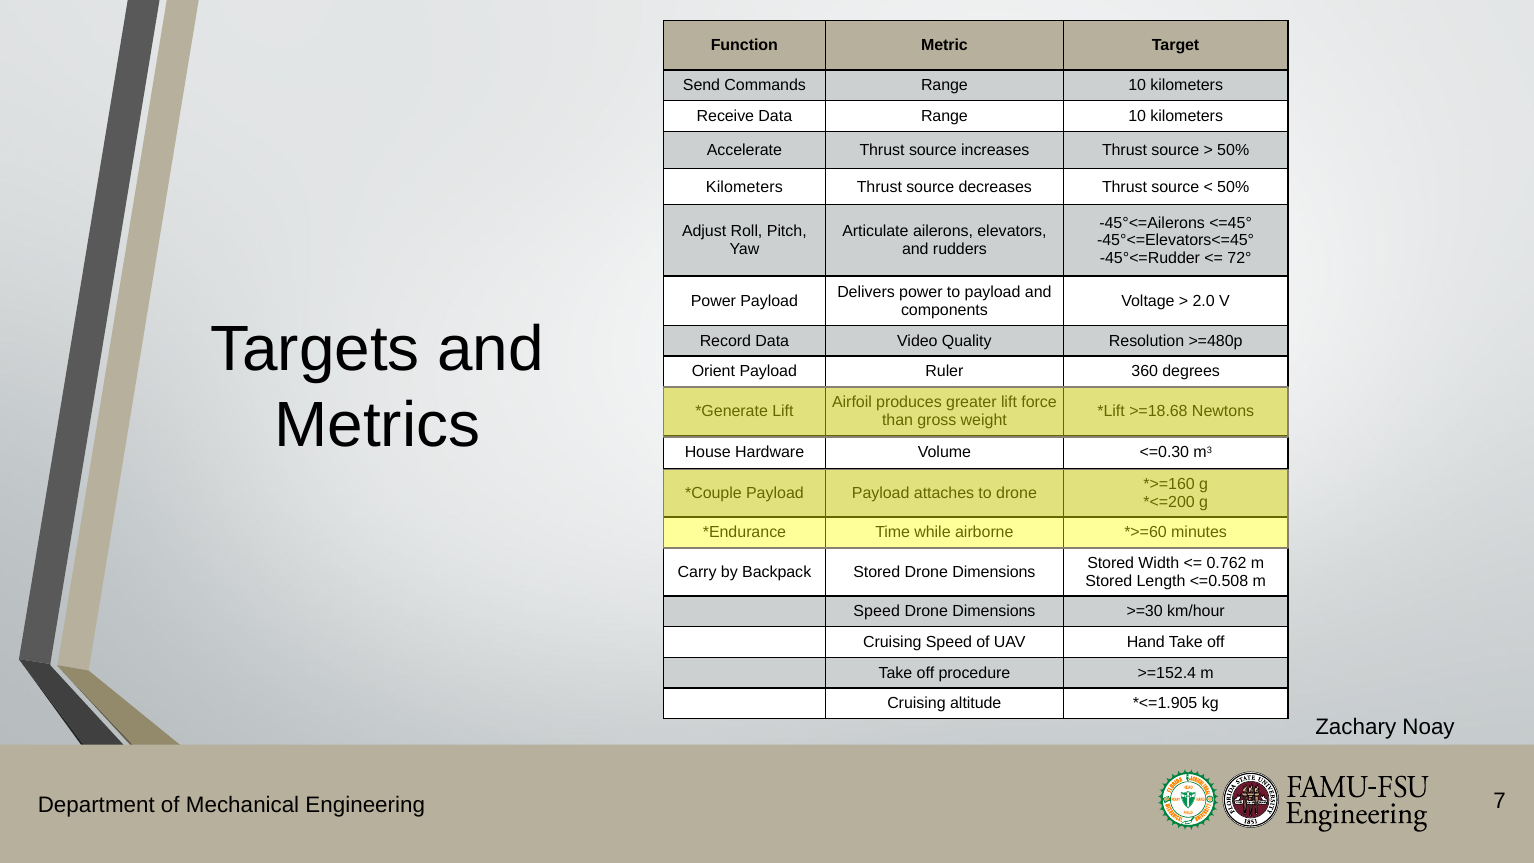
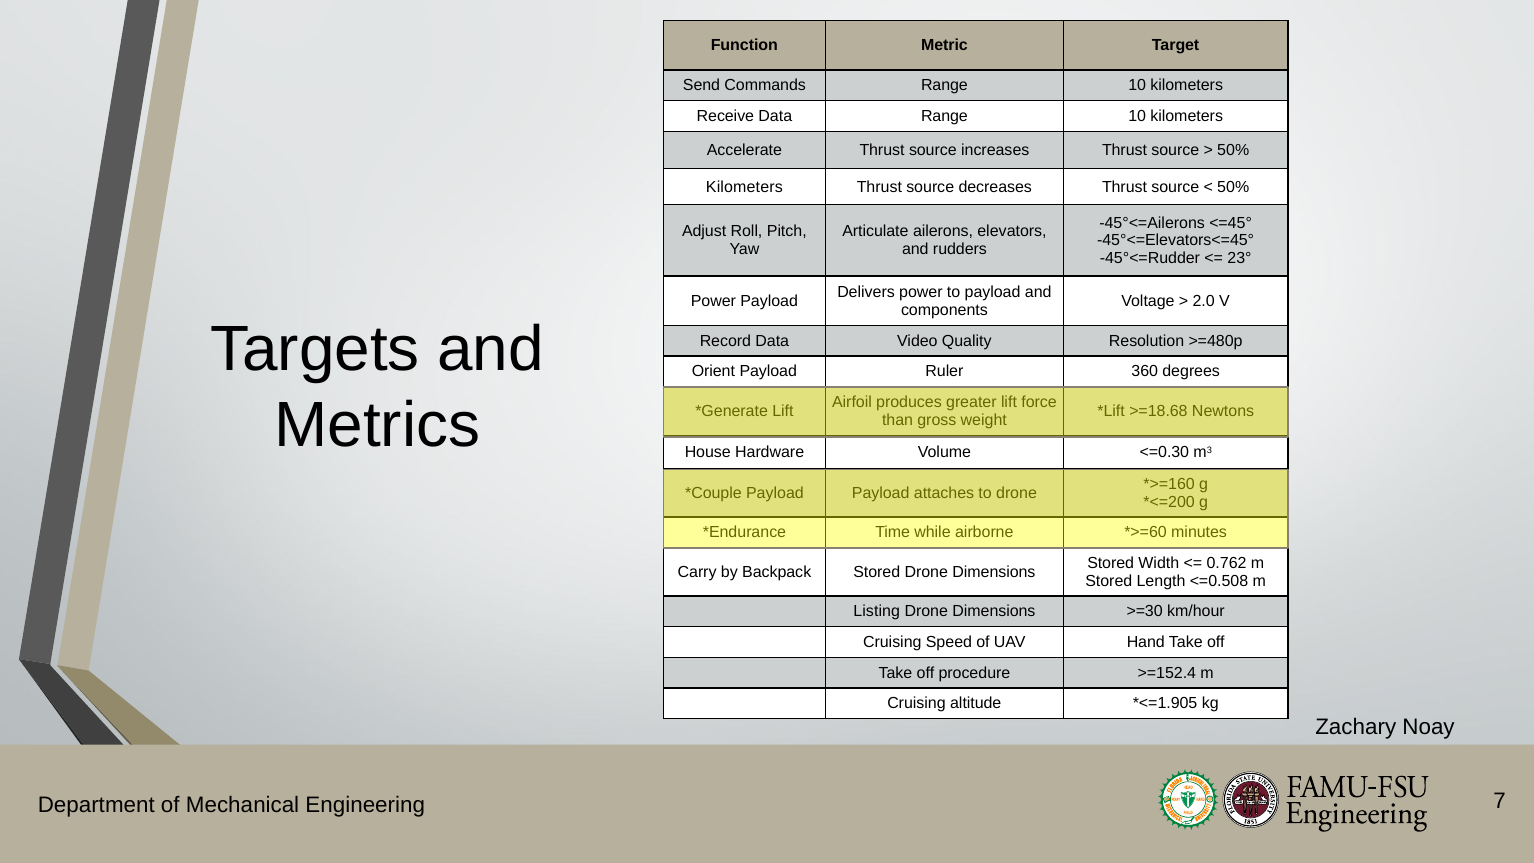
72°: 72° -> 23° (1240, 258)
Speed: Speed -> Listing (877, 611)
